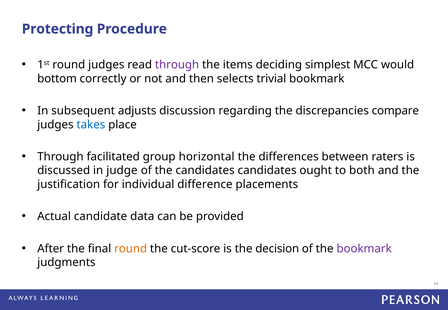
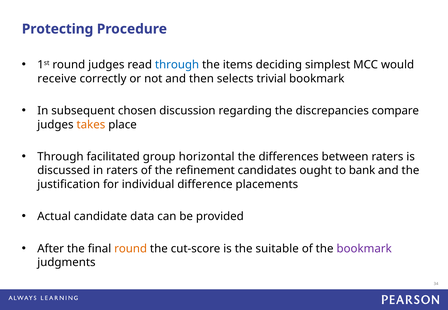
through colour: purple -> blue (177, 65)
bottom: bottom -> receive (57, 79)
adjusts: adjusts -> chosen (137, 111)
takes colour: blue -> orange (91, 125)
in judge: judge -> raters (122, 171)
the candidates: candidates -> refinement (205, 171)
both: both -> bank (362, 171)
decision: decision -> suitable (277, 249)
